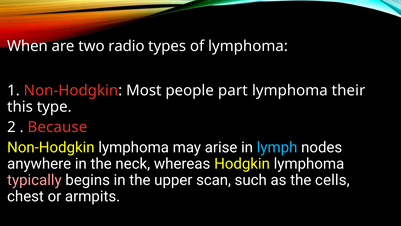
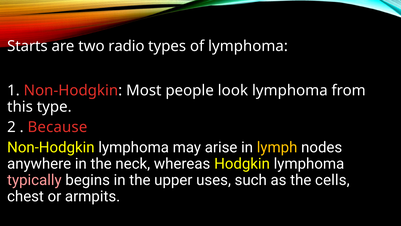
When: When -> Starts (27, 46)
part: part -> look (233, 90)
their: their -> from (349, 90)
lymph colour: light blue -> yellow (277, 147)
scan: scan -> uses (214, 180)
